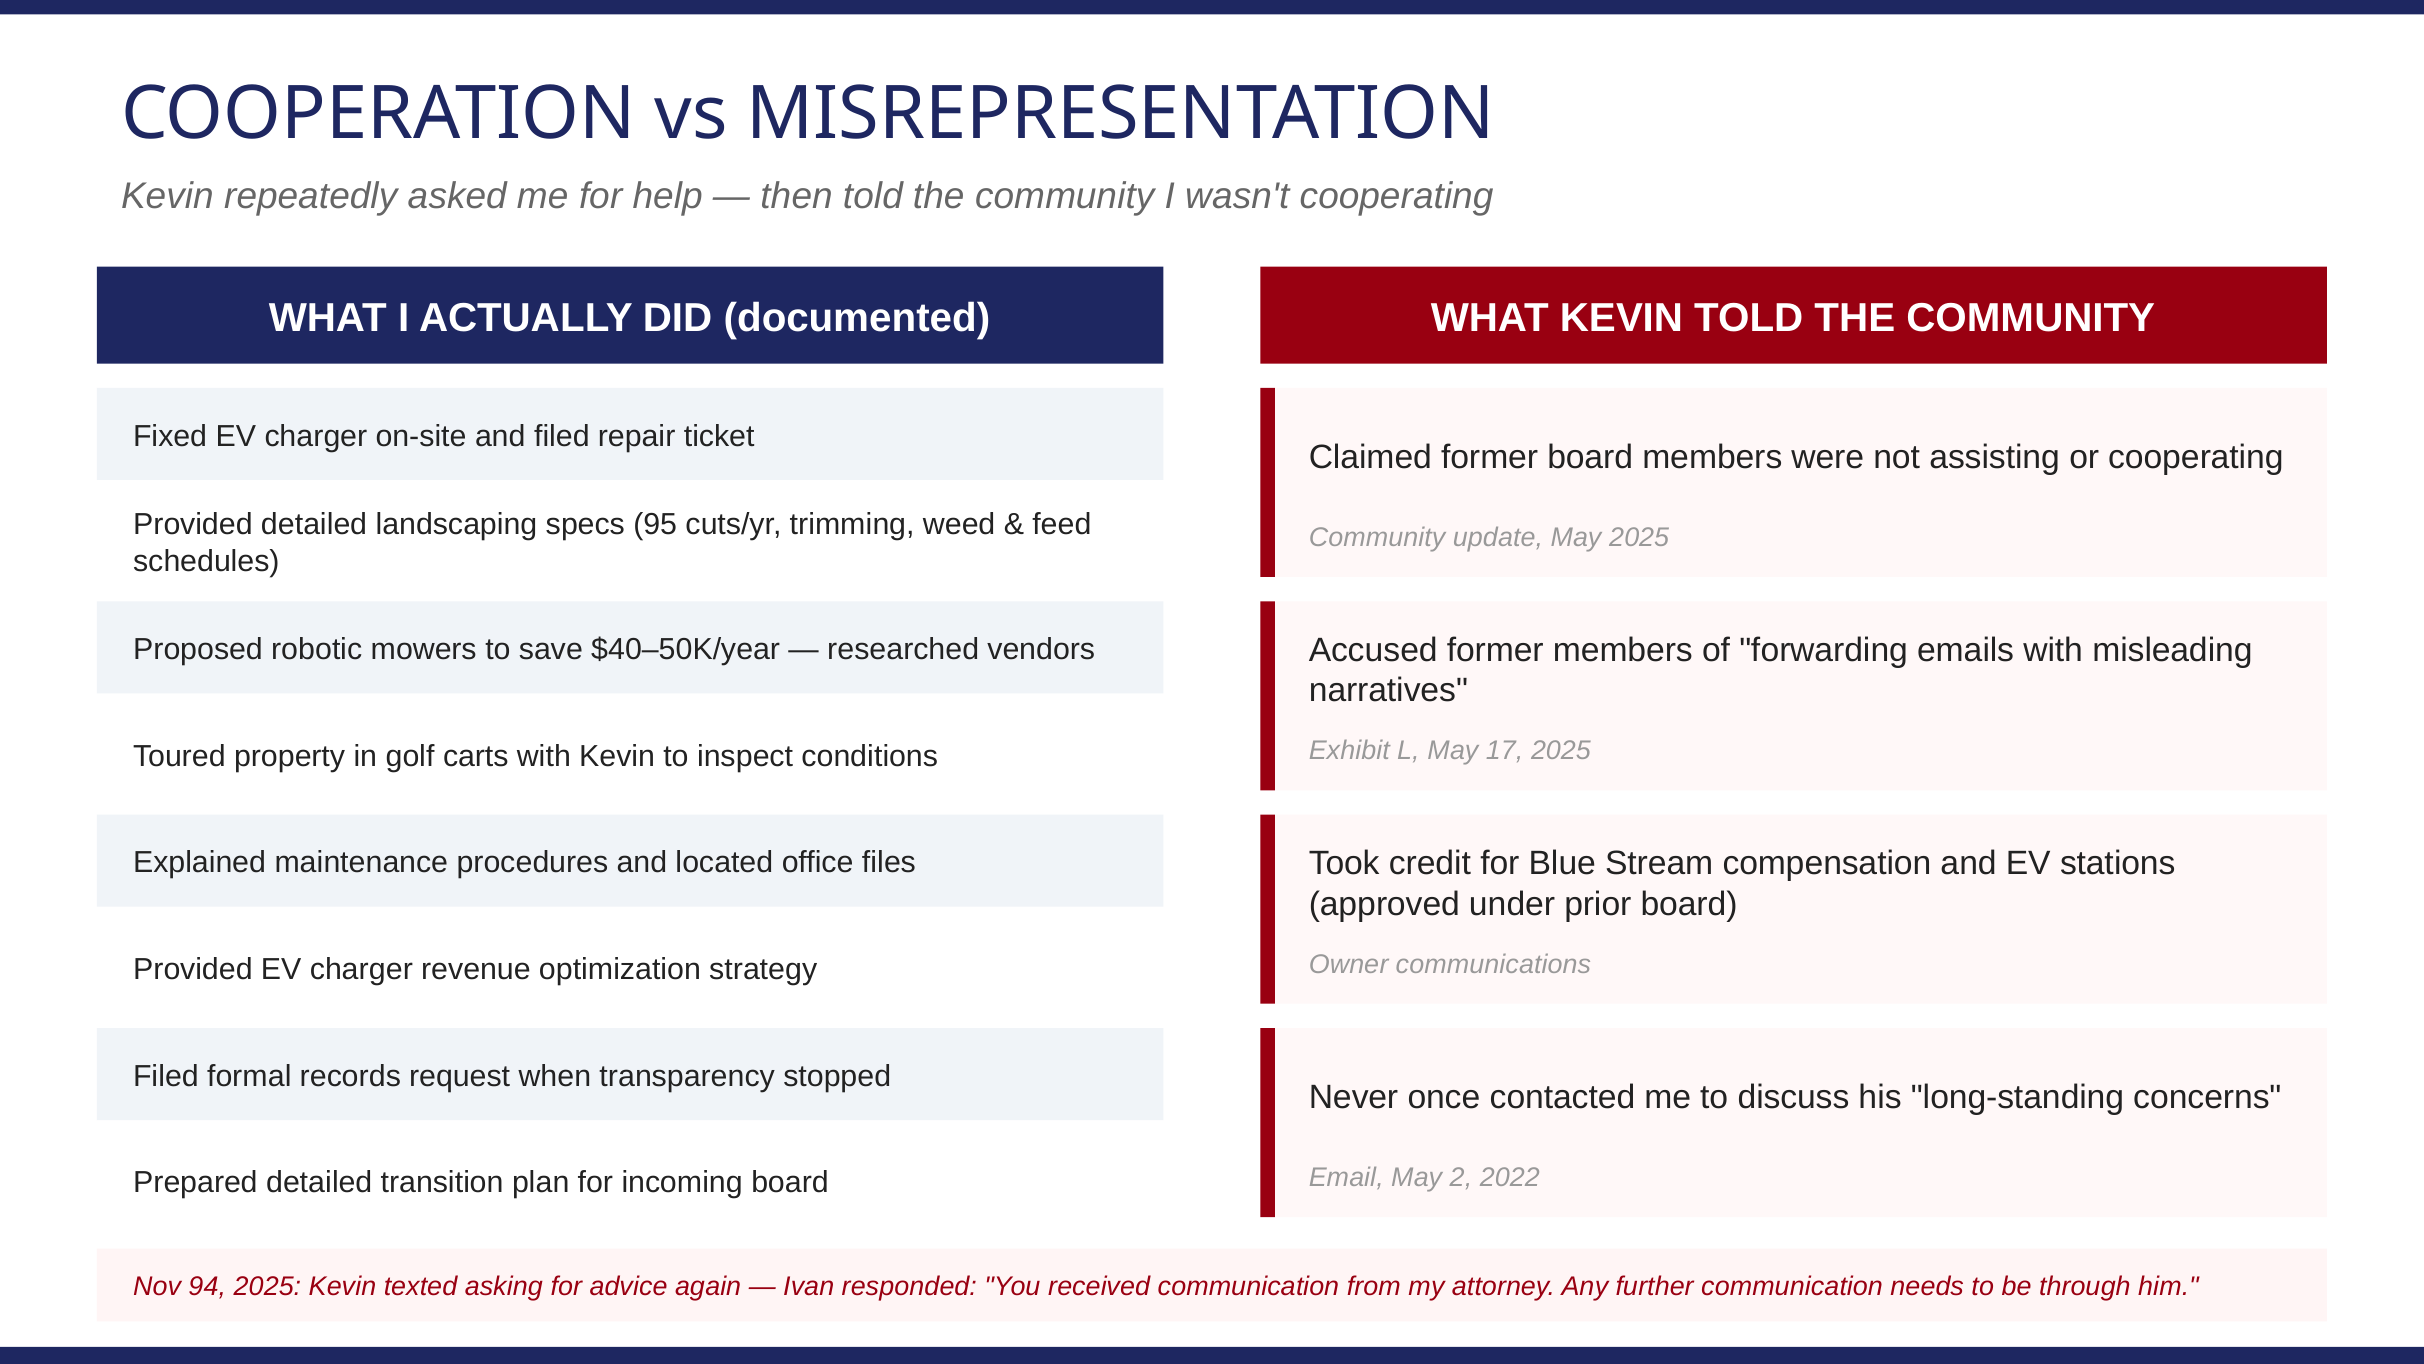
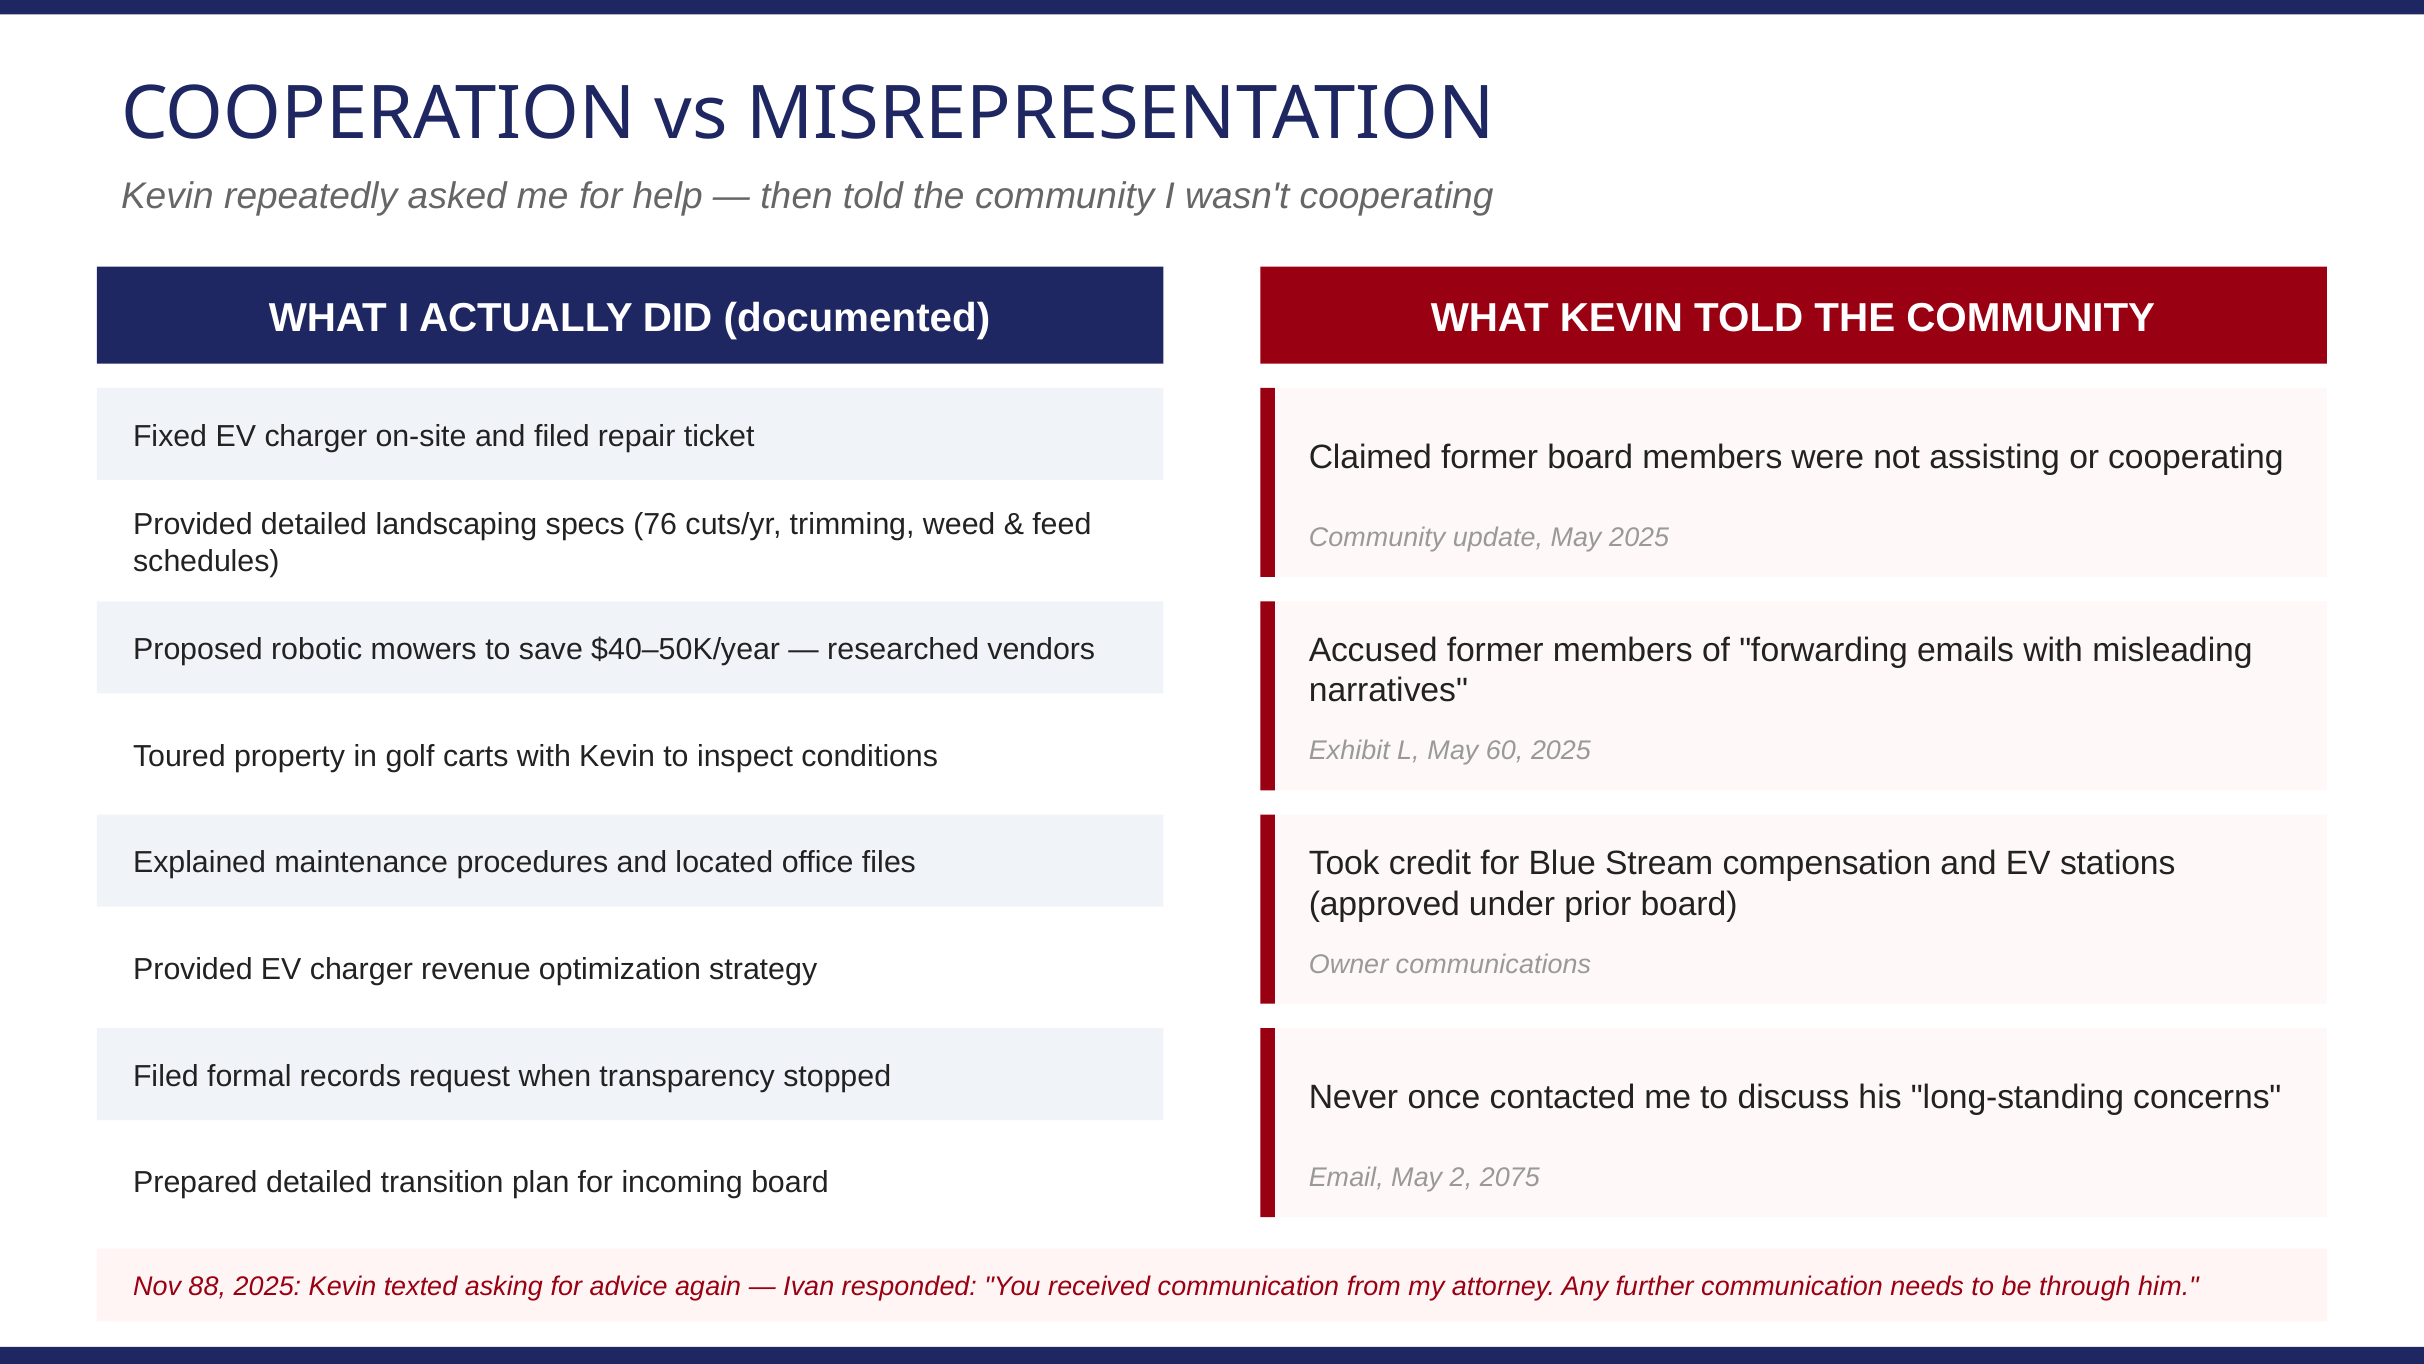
95: 95 -> 76 (655, 524)
17: 17 -> 60 (1505, 751)
2022: 2022 -> 2075 (1510, 1178)
94: 94 -> 88 (207, 1287)
